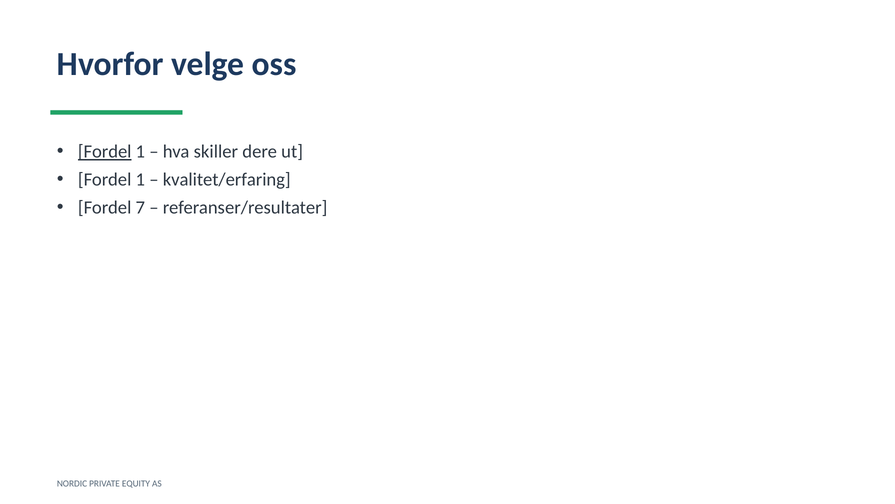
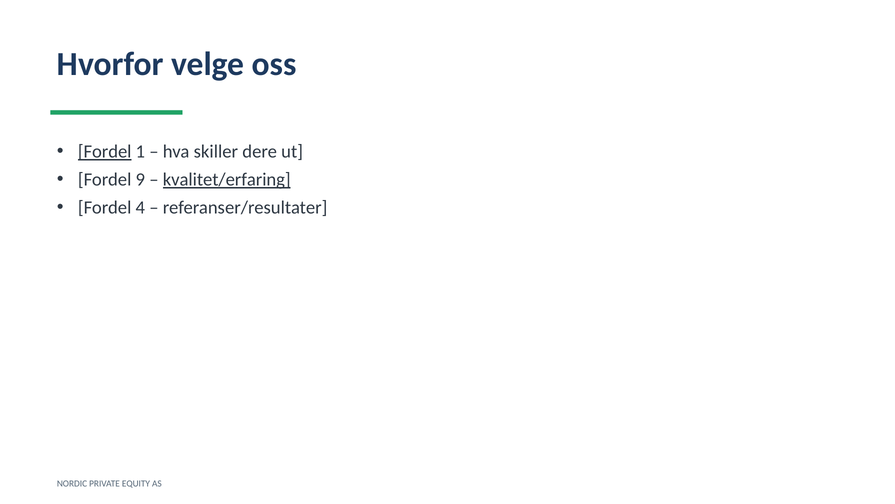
1: 1 -> 9 (140, 180)
kvalitet/erfaring underline: none -> present (227, 180)
7: 7 -> 4 (140, 208)
